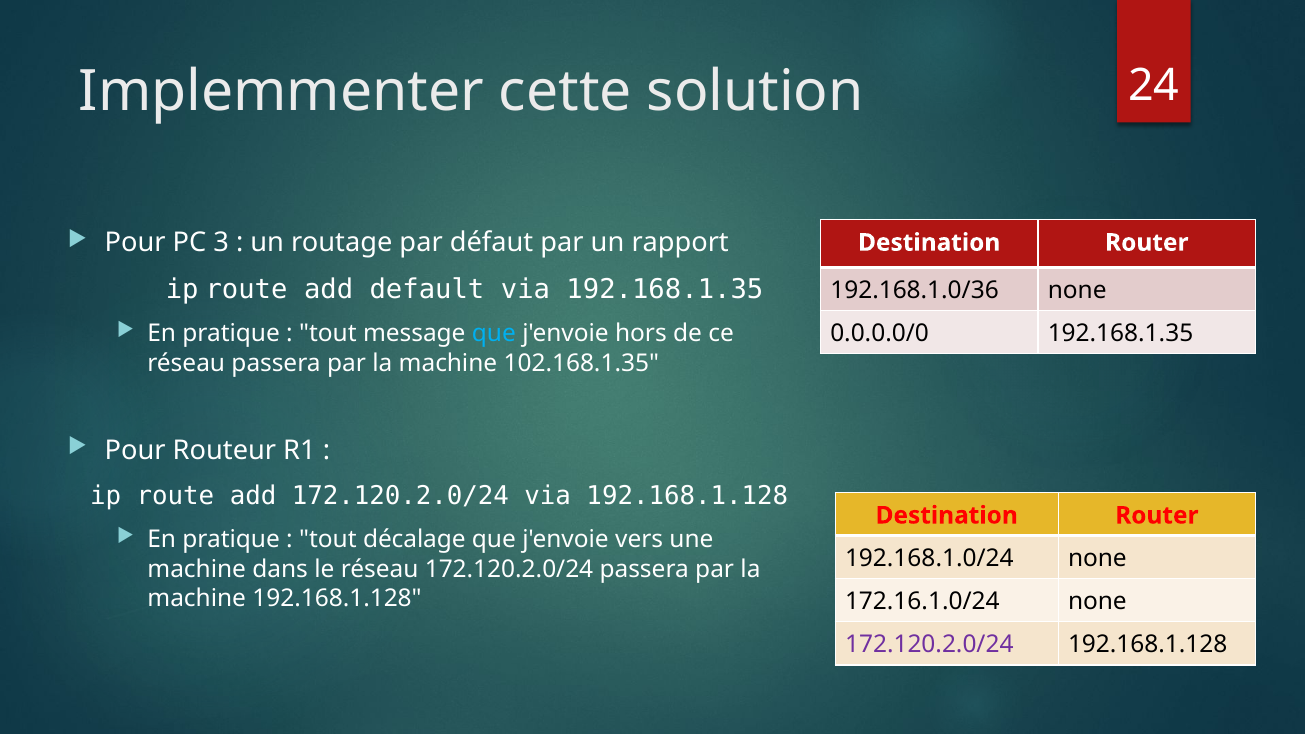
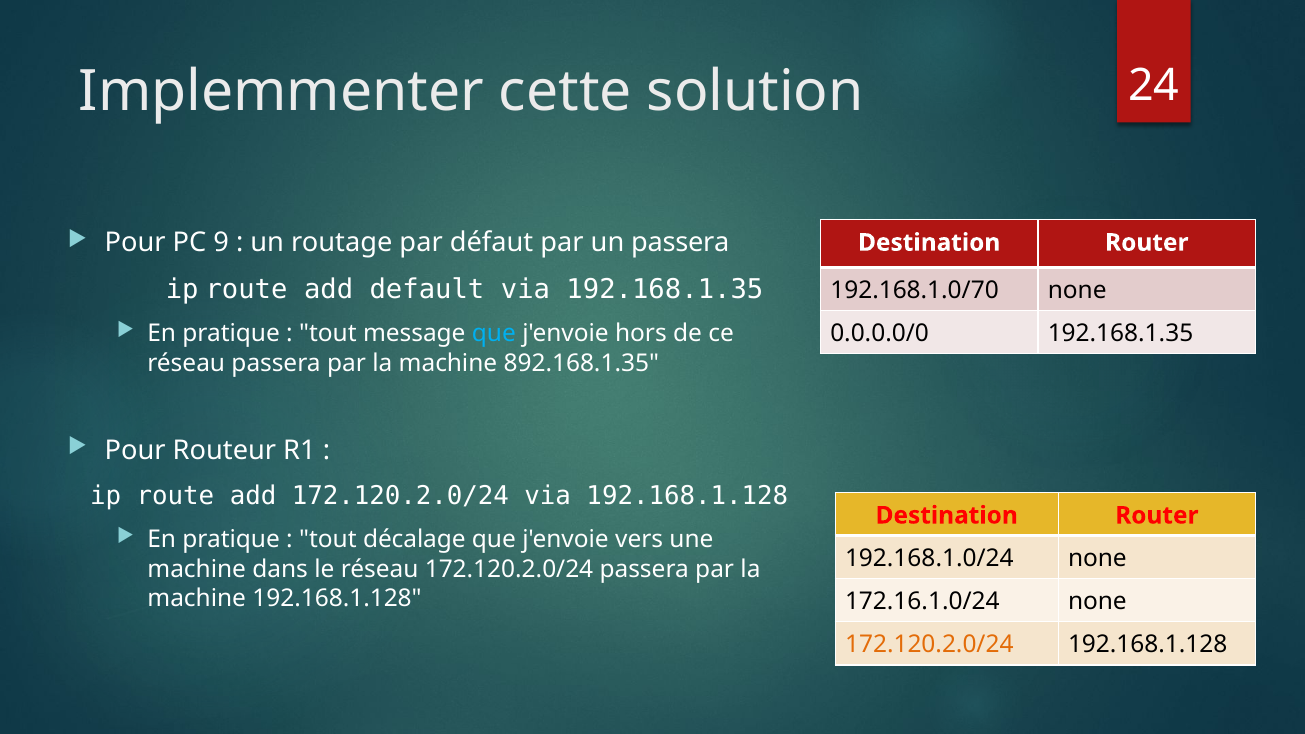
3: 3 -> 9 (221, 243)
un rapport: rapport -> passera (680, 243)
192.168.1.0/36: 192.168.1.0/36 -> 192.168.1.0/70 (915, 290)
102.168.1.35: 102.168.1.35 -> 892.168.1.35 (581, 363)
172.120.2.0/24 colour: purple -> orange (929, 645)
